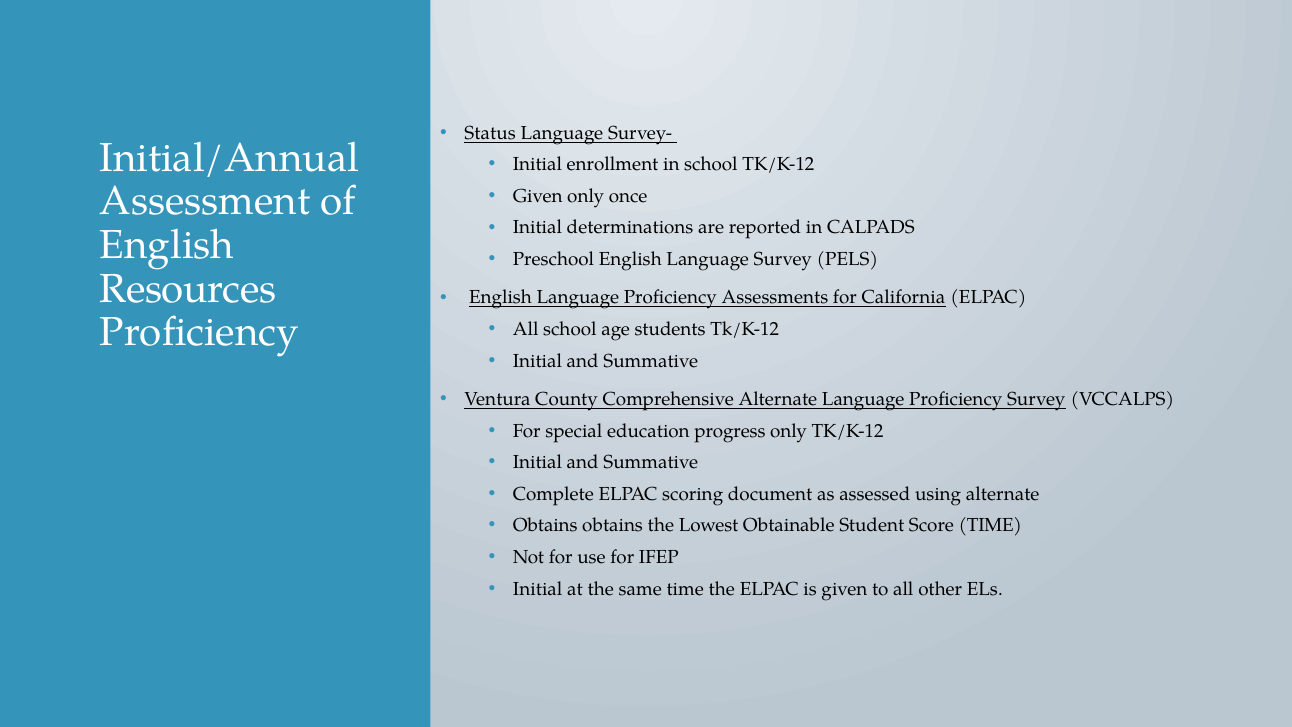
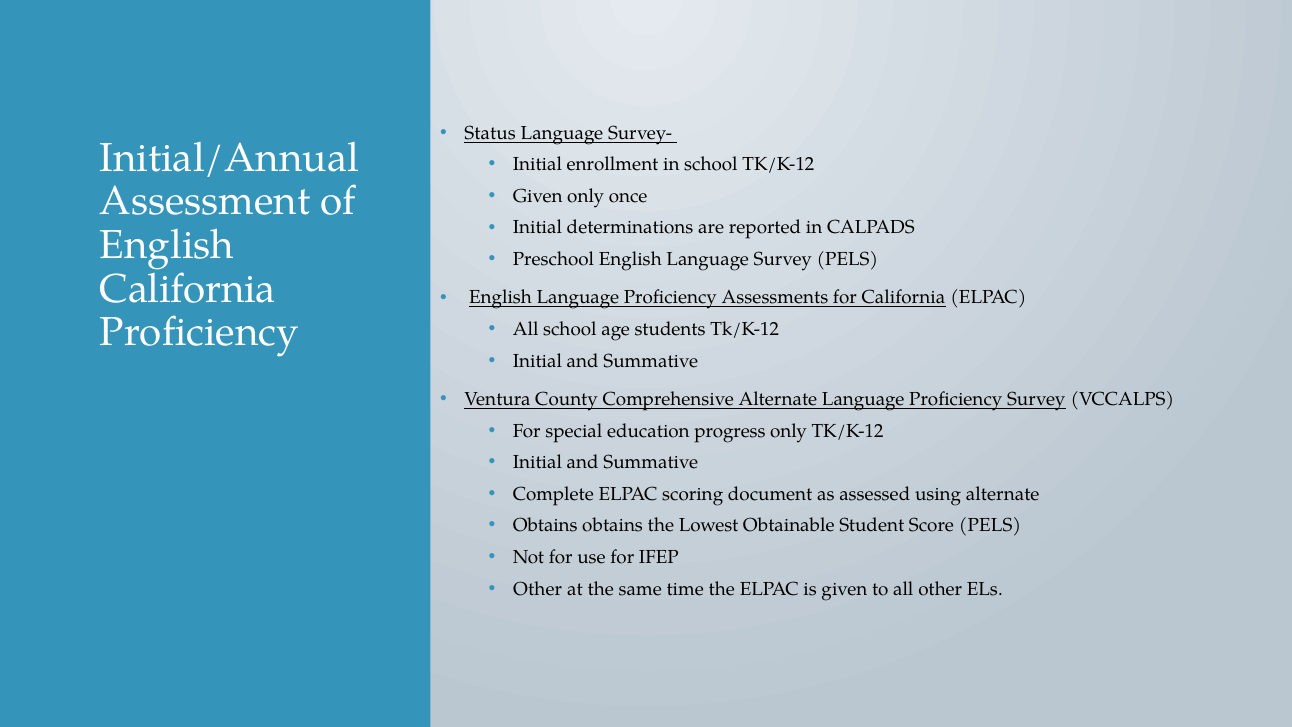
Resources: Resources -> California (188, 289)
Score TIME: TIME -> PELS (990, 525)
Initial: Initial -> Other (538, 589)
